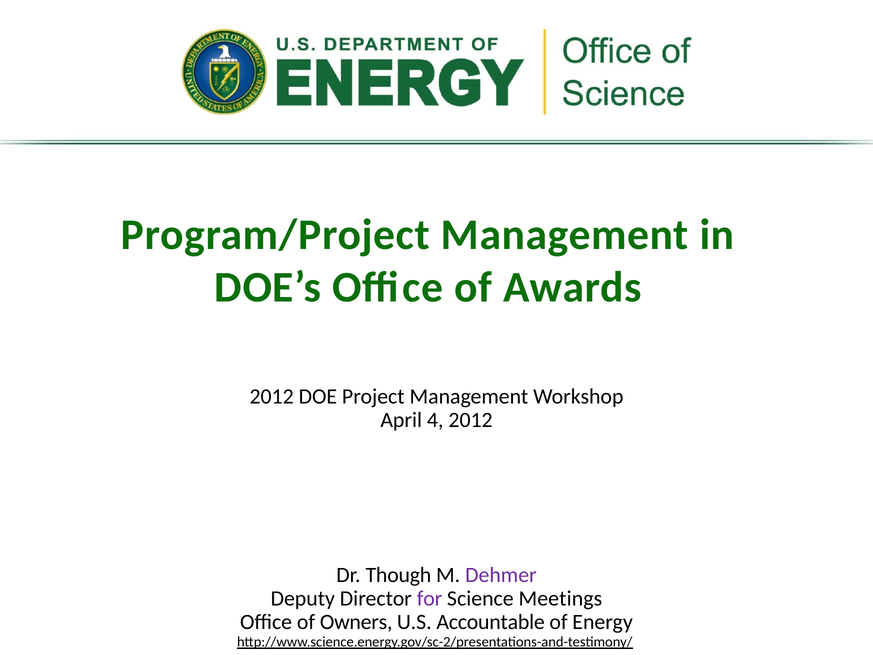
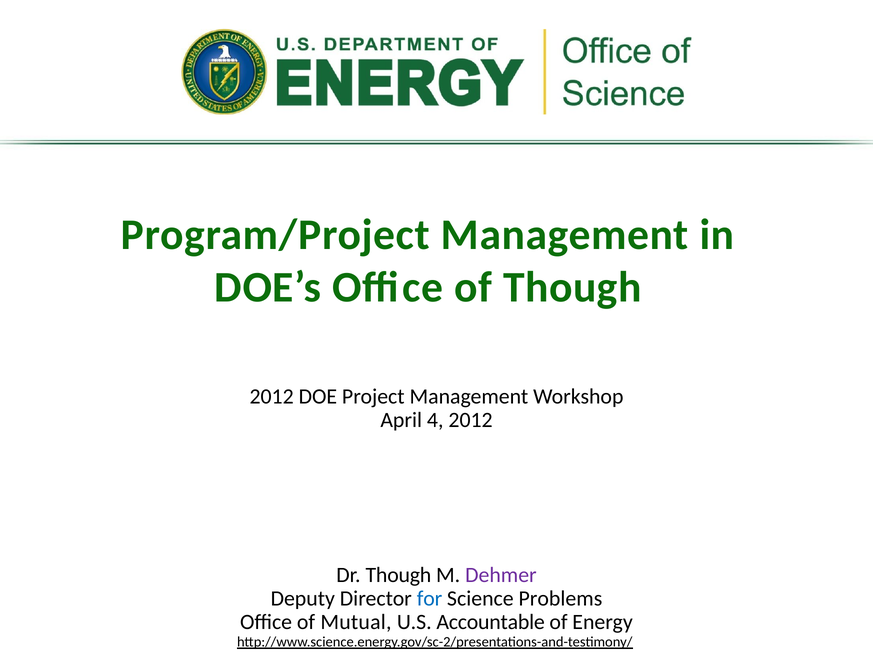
of Awards: Awards -> Though (572, 287)
for colour: purple -> blue (429, 598)
Meetings: Meetings -> Problems (560, 598)
Owners: Owners -> Mutual (356, 622)
